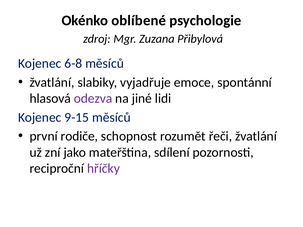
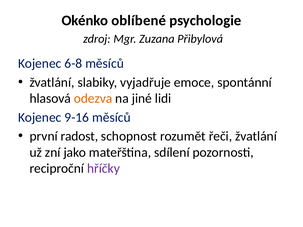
odezva colour: purple -> orange (93, 99)
9-15: 9-15 -> 9-16 (77, 117)
rodiče: rodiče -> radost (79, 136)
